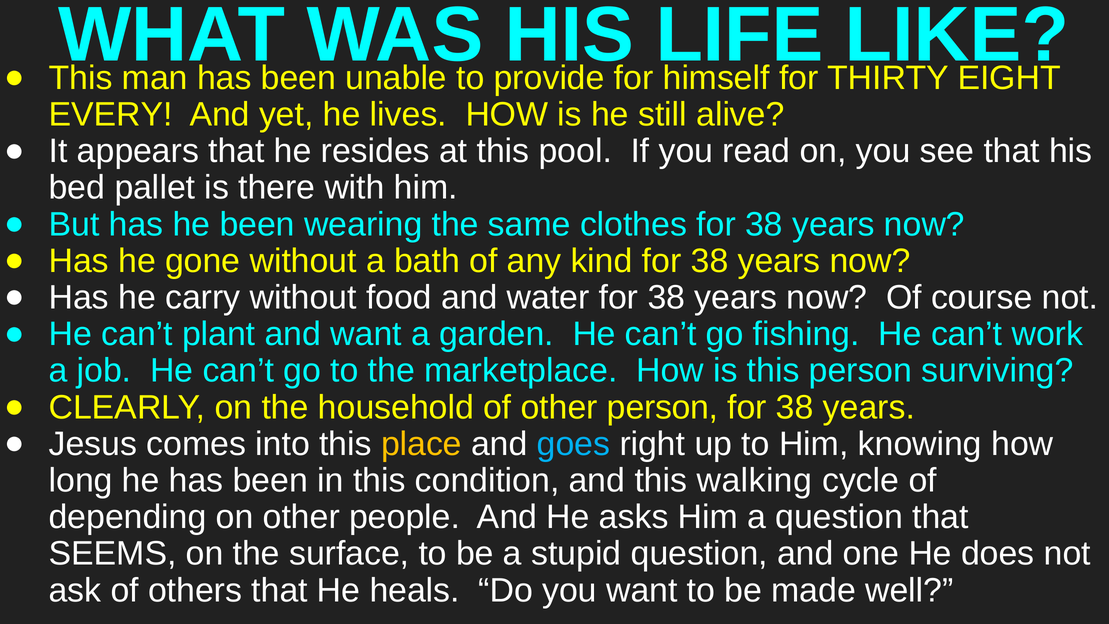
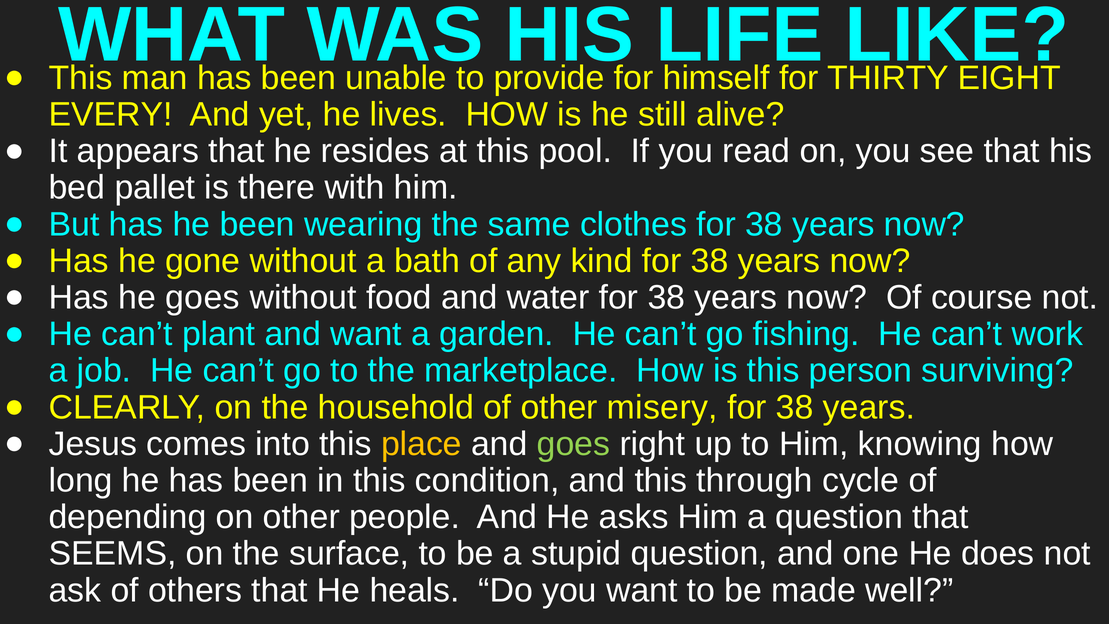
he carry: carry -> goes (202, 297)
other person: person -> misery (662, 407)
goes colour: light blue -> light green (574, 444)
walking: walking -> through (754, 480)
